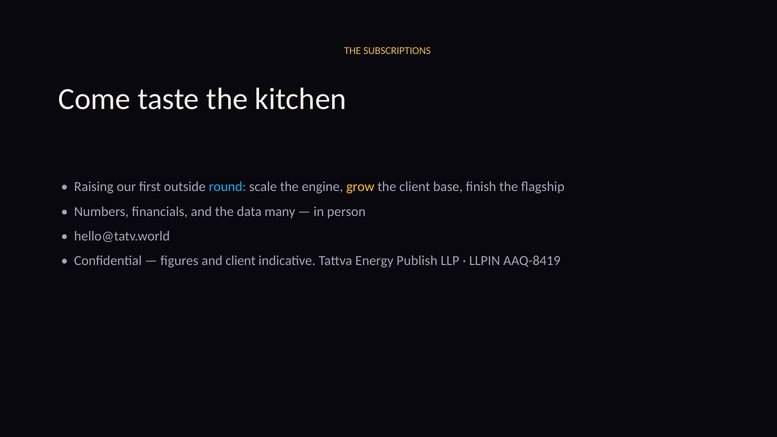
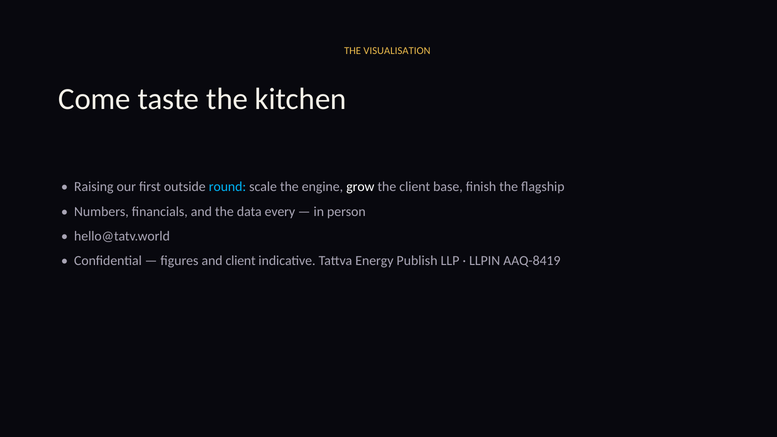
SUBSCRIPTIONS: SUBSCRIPTIONS -> VISUALISATION (397, 51)
grow colour: yellow -> white (360, 187)
many: many -> every (280, 212)
